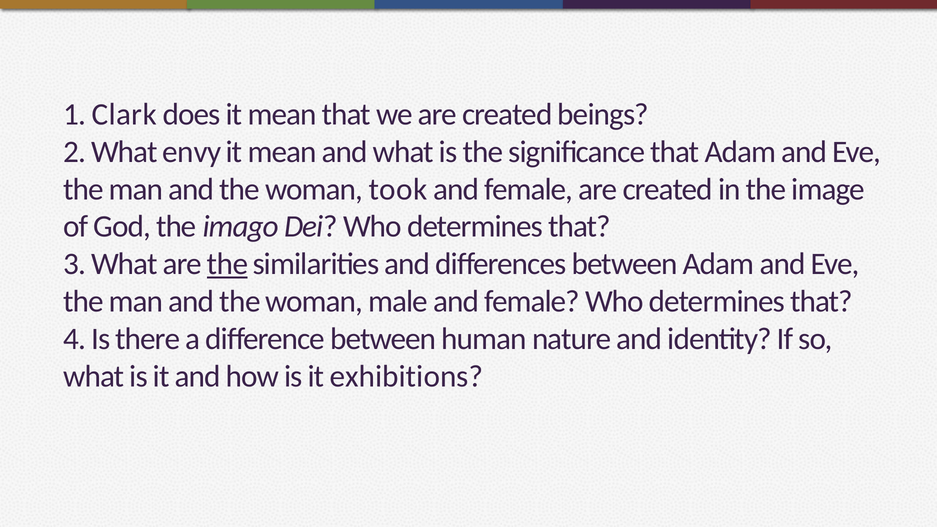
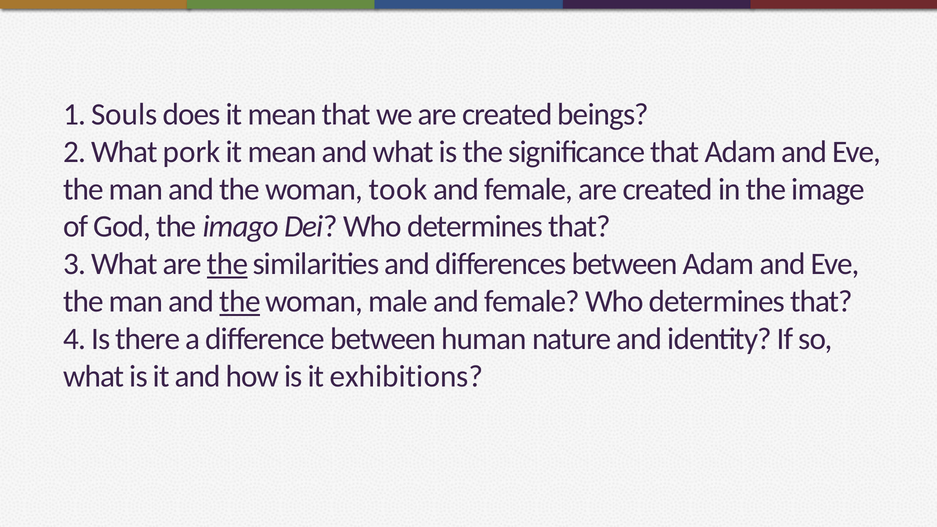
Clark: Clark -> Souls (124, 114)
envy: envy -> pork (192, 152)
the underline: none -> present (240, 302)
